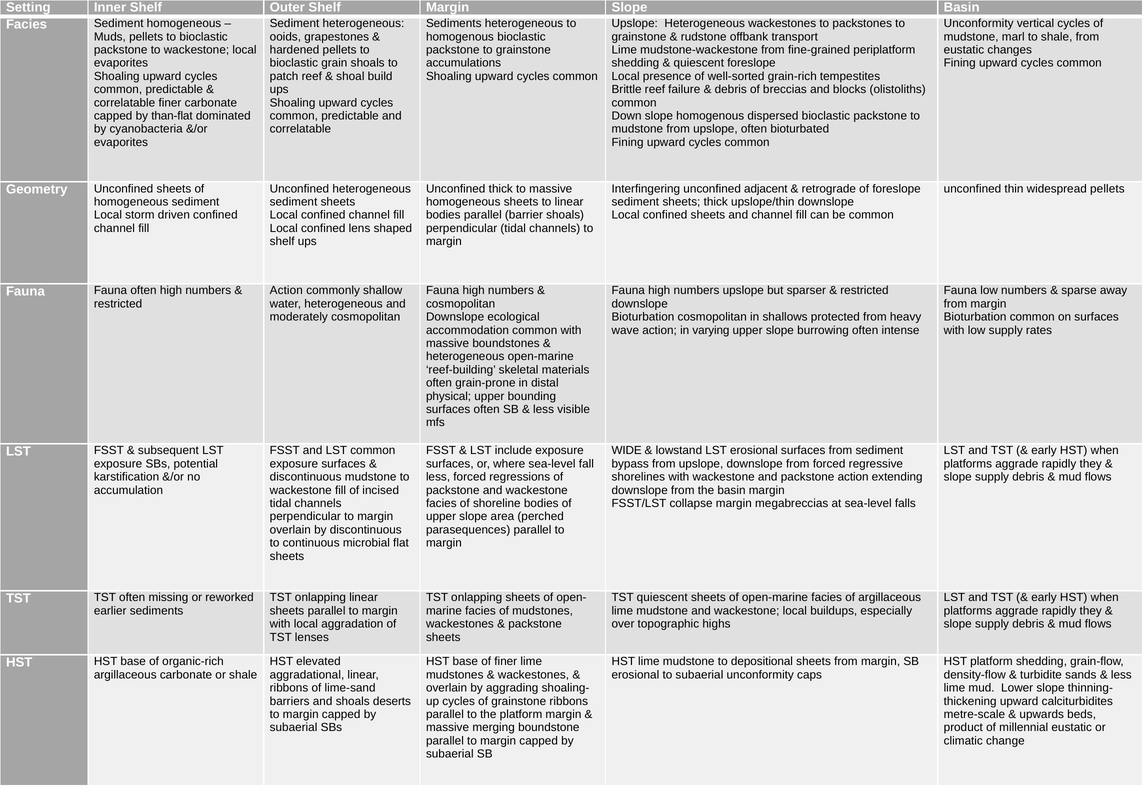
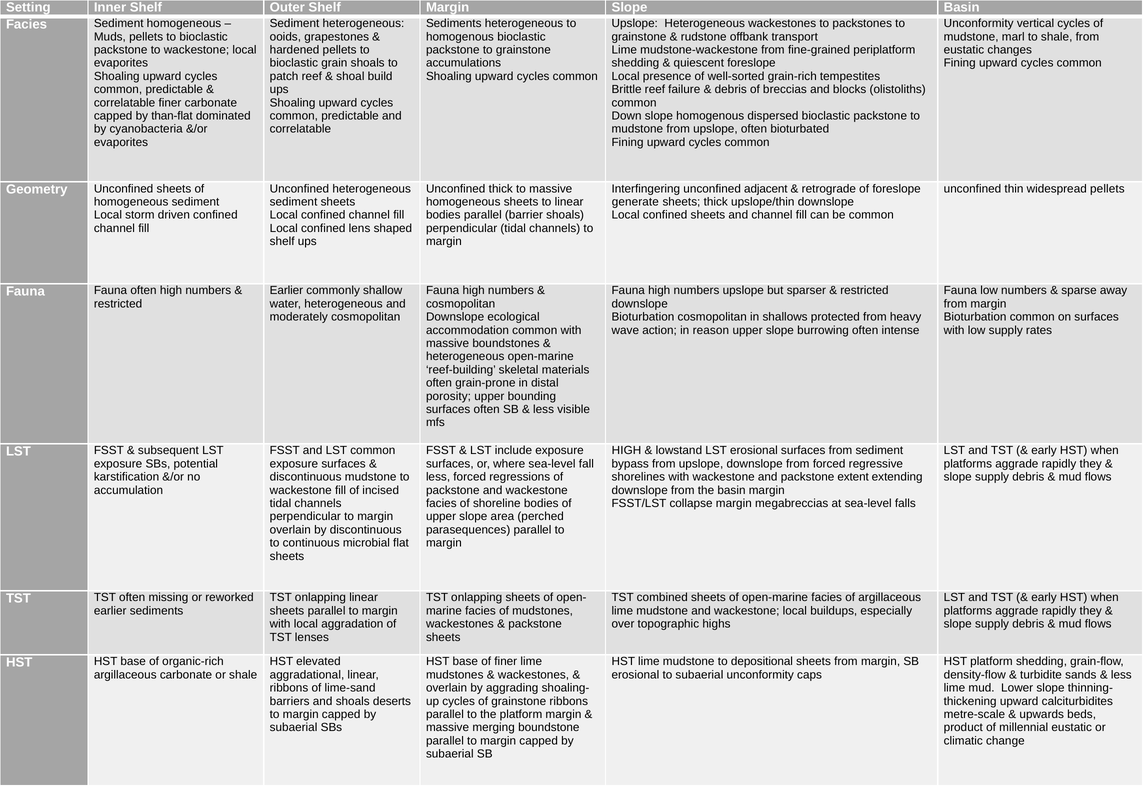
sediment: sediment -> generate (635, 202)
Action: Action -> Earlier (286, 291)
varying: varying -> reason (711, 330)
physical: physical -> porosity (448, 396)
WIDE: WIDE -> HIGH (627, 451)
packstone action: action -> extent (853, 477)
TST quiescent: quiescent -> combined (662, 598)
